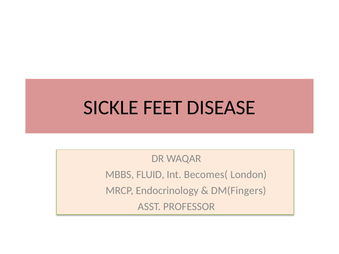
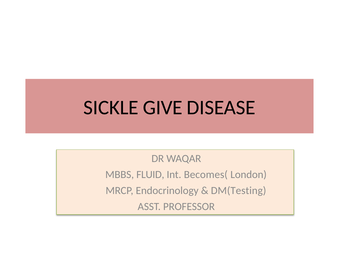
FEET: FEET -> GIVE (163, 108)
DM(Fingers: DM(Fingers -> DM(Testing (239, 191)
